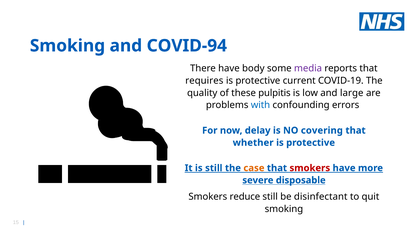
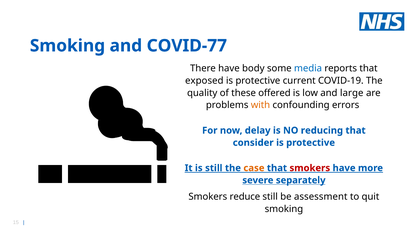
COVID-94: COVID-94 -> COVID-77 (187, 46)
media colour: purple -> blue (308, 68)
requires: requires -> exposed (204, 81)
pulpitis: pulpitis -> offered (274, 93)
with colour: blue -> orange (260, 105)
covering: covering -> reducing (322, 130)
whether: whether -> consider (253, 143)
disposable: disposable -> separately (301, 180)
disinfectant: disinfectant -> assessment (321, 197)
